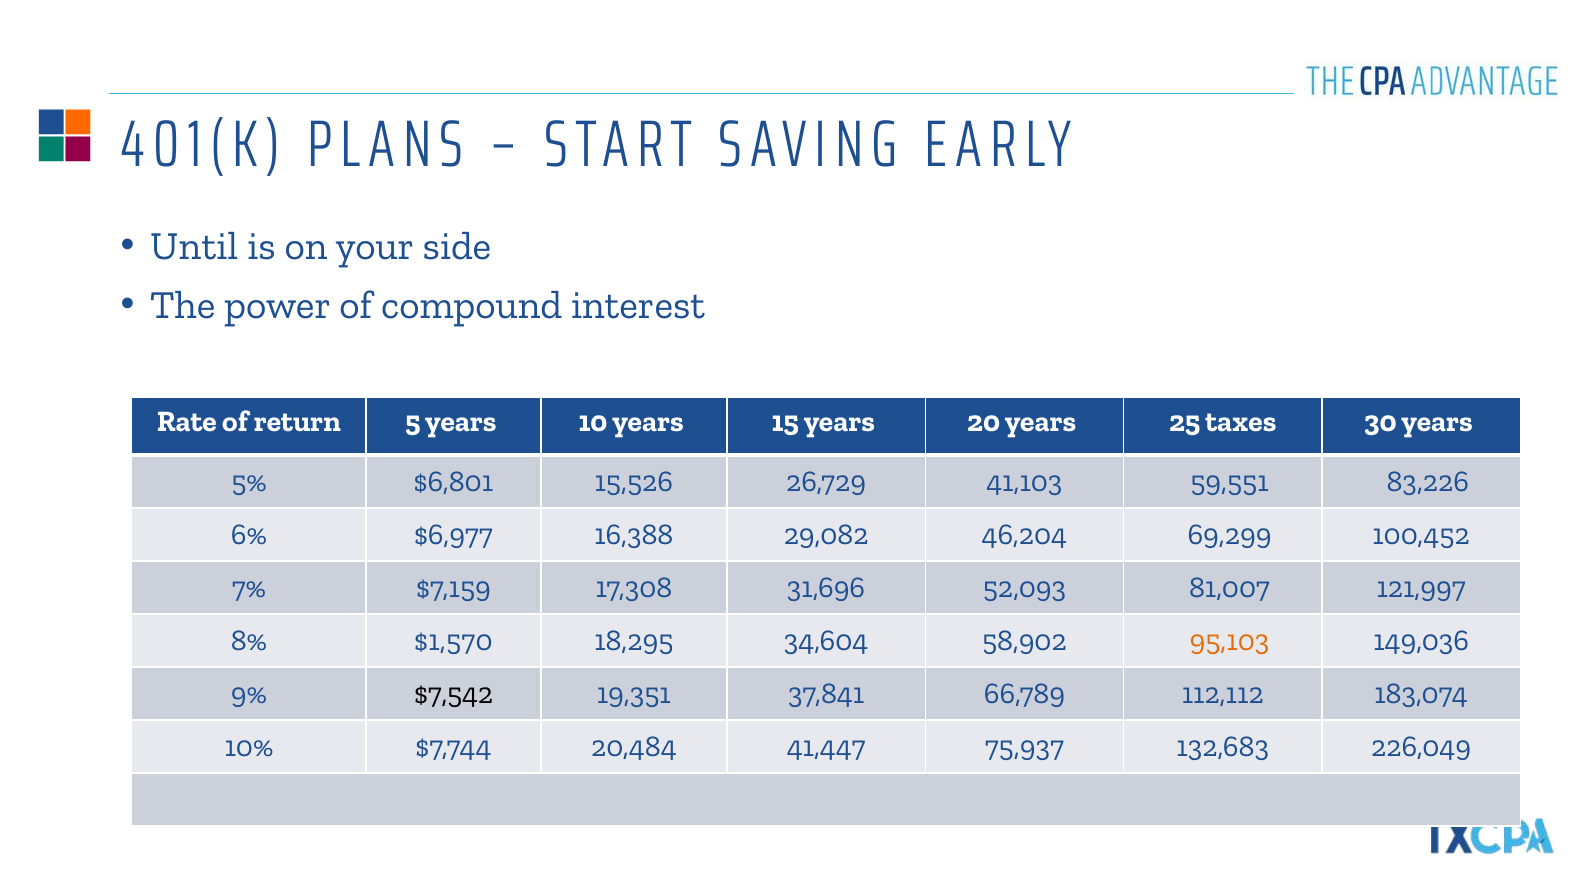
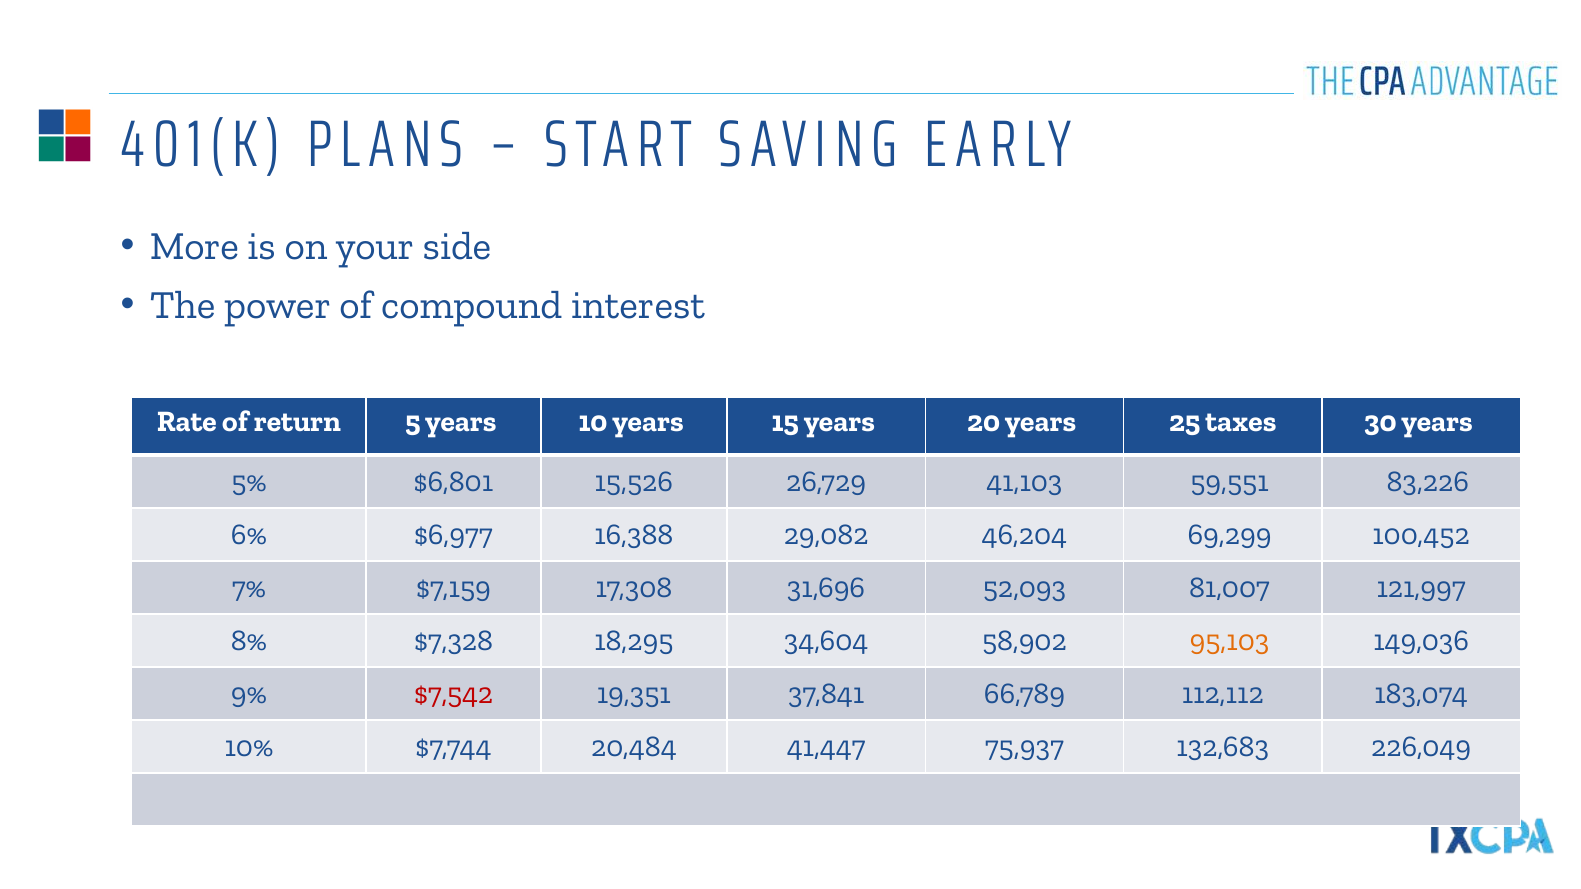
Until: Until -> More (194, 246)
$1,570: $1,570 -> $7,328 (454, 641)
$7,542 colour: black -> red (454, 694)
